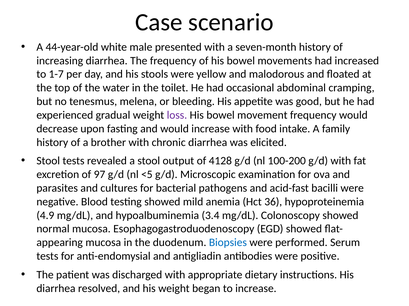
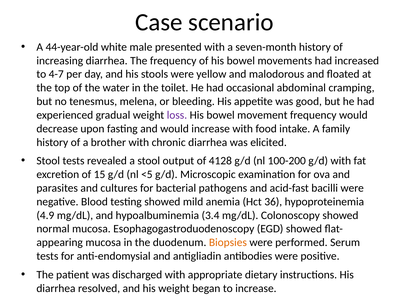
1-7: 1-7 -> 4-7 (56, 74)
97: 97 -> 15 (100, 175)
Biopsies colour: blue -> orange (228, 243)
